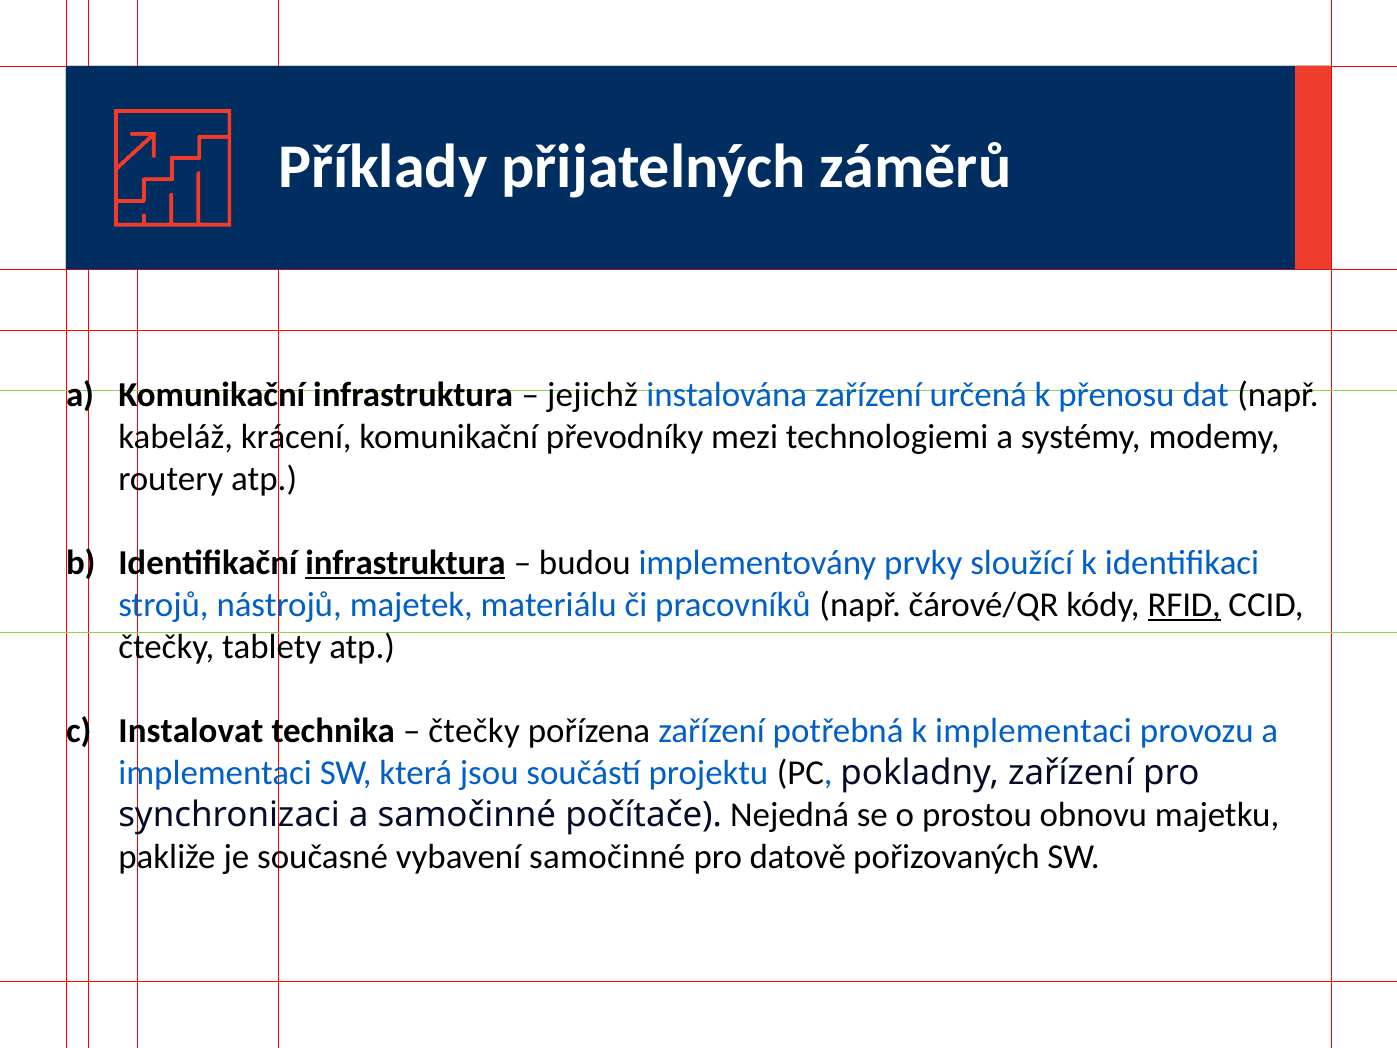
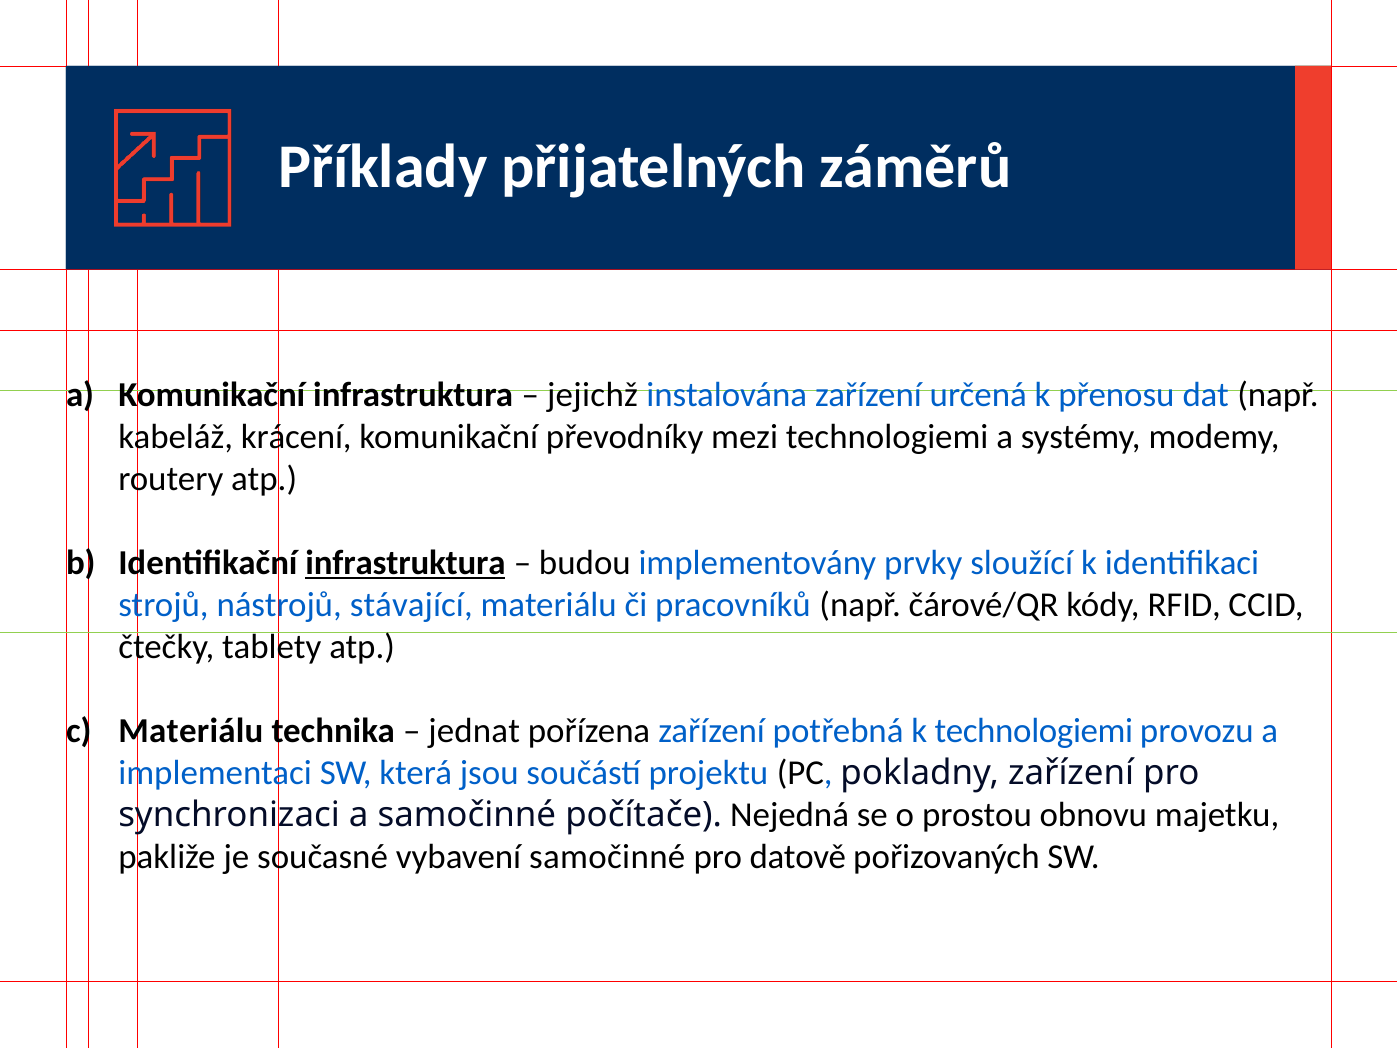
majetek: majetek -> stávající (411, 605)
RFID underline: present -> none (1184, 605)
Instalovat: Instalovat -> Materiálu (191, 731)
čtečky: čtečky -> jednat (474, 731)
k implementaci: implementaci -> technologiemi (1034, 731)
